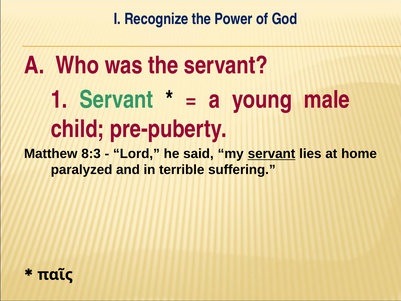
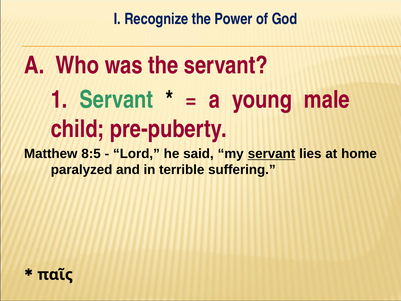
8:3: 8:3 -> 8:5 (91, 154)
